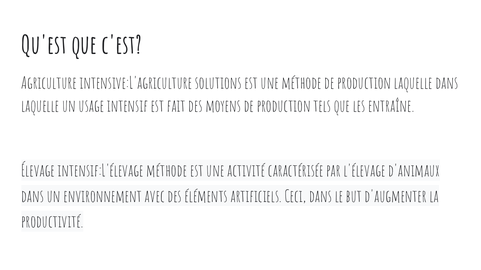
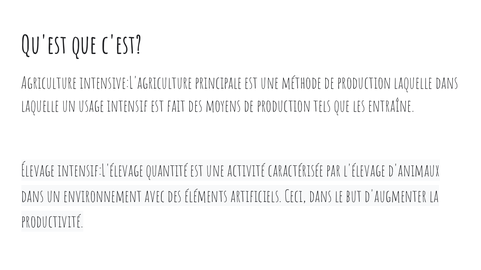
solutions: solutions -> principale (218, 84)
intensif:L'élevage méthode: méthode -> quantité (167, 171)
